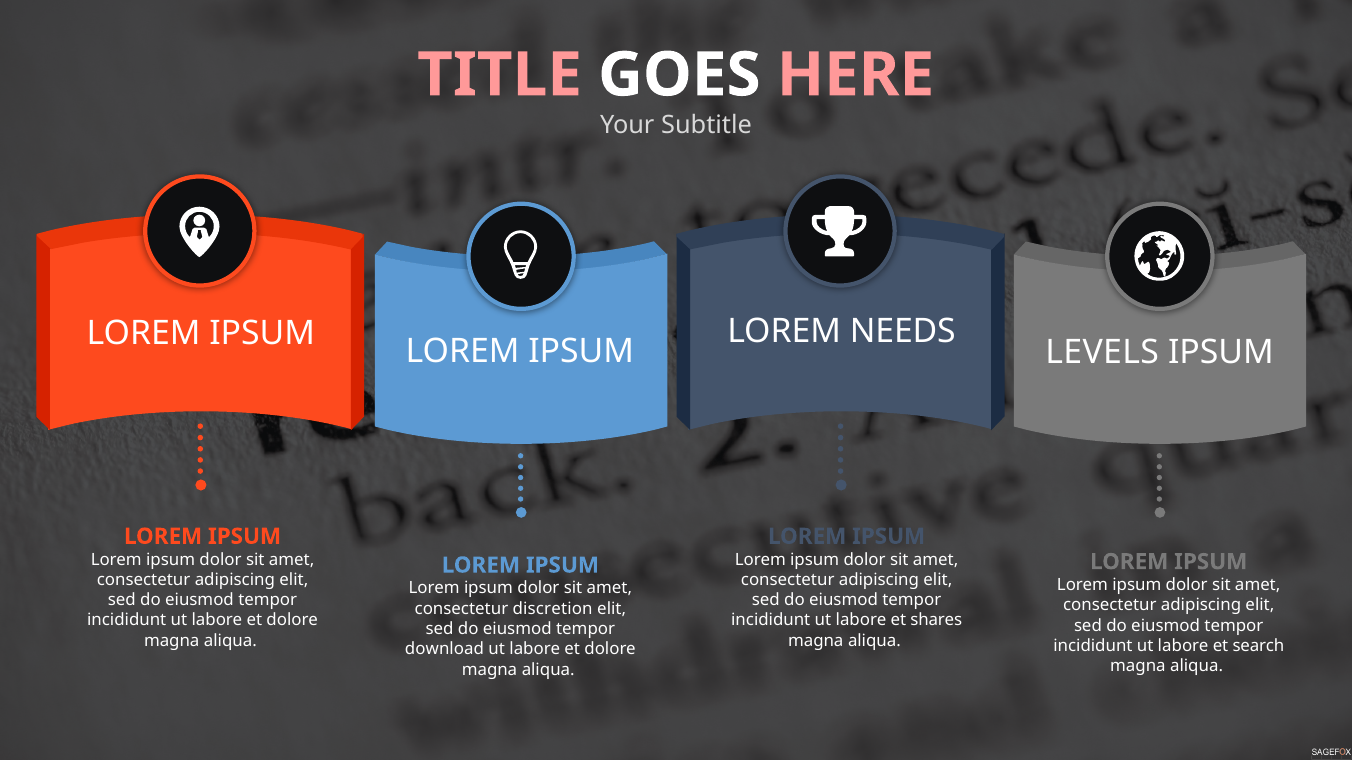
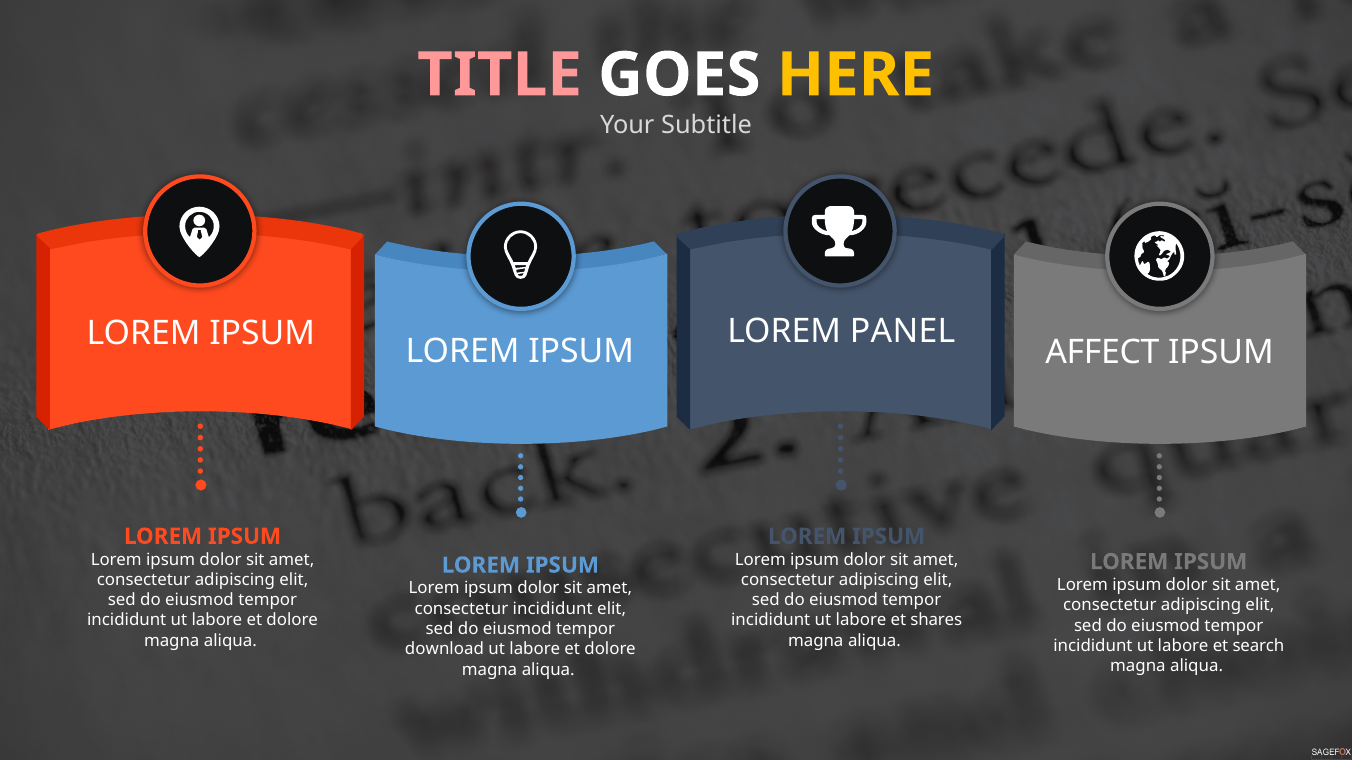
HERE colour: pink -> yellow (855, 75)
NEEDS: NEEDS -> PANEL (903, 332)
LEVELS: LEVELS -> AFFECT (1102, 353)
consectetur discretion: discretion -> incididunt (553, 609)
